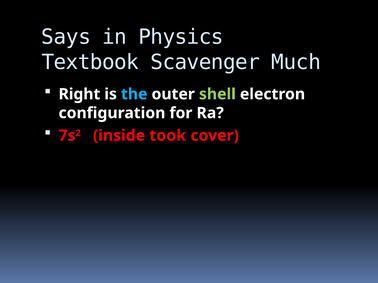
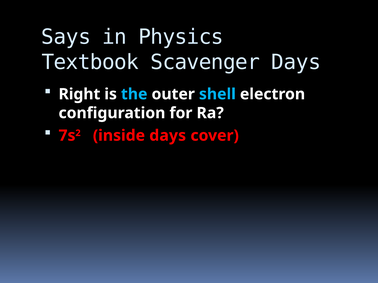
Scavenger Much: Much -> Days (296, 62)
shell colour: light green -> light blue (217, 94)
inside took: took -> days (168, 136)
